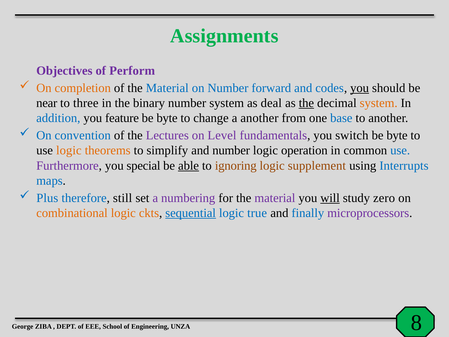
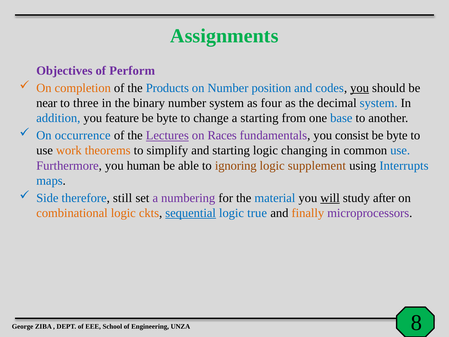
of the Material: Material -> Products (167, 88)
forward: forward -> position (271, 88)
deal: deal -> four (271, 103)
the underline: present -> none (306, 103)
system colour: orange -> blue (379, 103)
a another: another -> starting (259, 118)
convention: convention -> occurrence (83, 135)
Lectures underline: none -> present (167, 135)
Level: Level -> Races (222, 135)
switch: switch -> consist (352, 135)
use logic: logic -> work (69, 150)
and number: number -> starting (231, 150)
operation: operation -> changing (304, 150)
special: special -> human (144, 165)
able underline: present -> none (189, 165)
Plus: Plus -> Side (47, 198)
material colour: purple -> blue (275, 198)
zero: zero -> after (384, 198)
finally colour: blue -> orange (308, 213)
